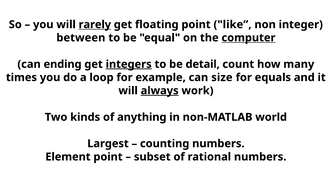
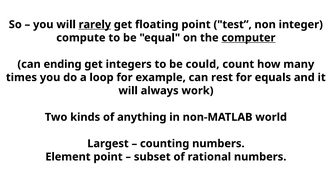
like: like -> test (233, 25)
between: between -> compute (81, 38)
integers underline: present -> none (129, 64)
detail: detail -> could (203, 64)
size: size -> rest (222, 78)
always underline: present -> none (160, 91)
